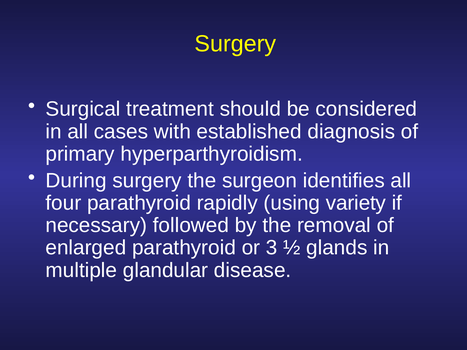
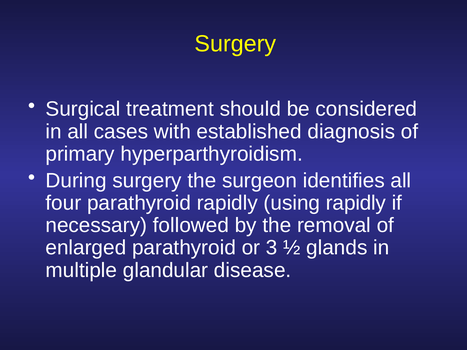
using variety: variety -> rapidly (356, 203)
